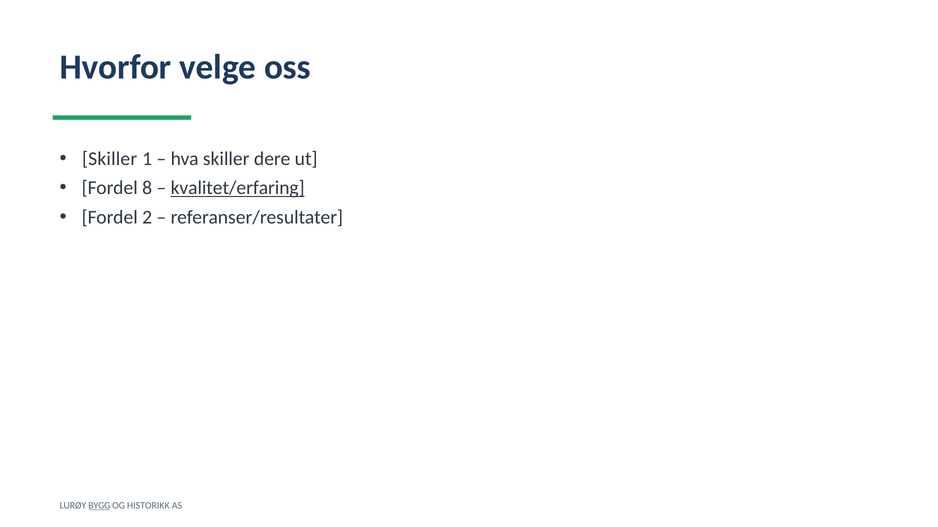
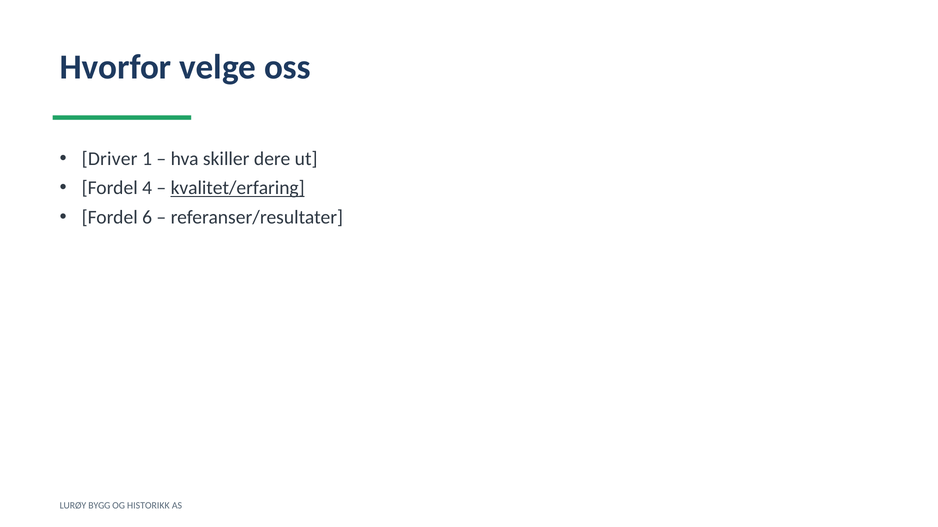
Skiller: Skiller -> Driver (110, 159)
8: 8 -> 4 (147, 188)
2: 2 -> 6 (147, 218)
BYGG underline: present -> none (99, 506)
